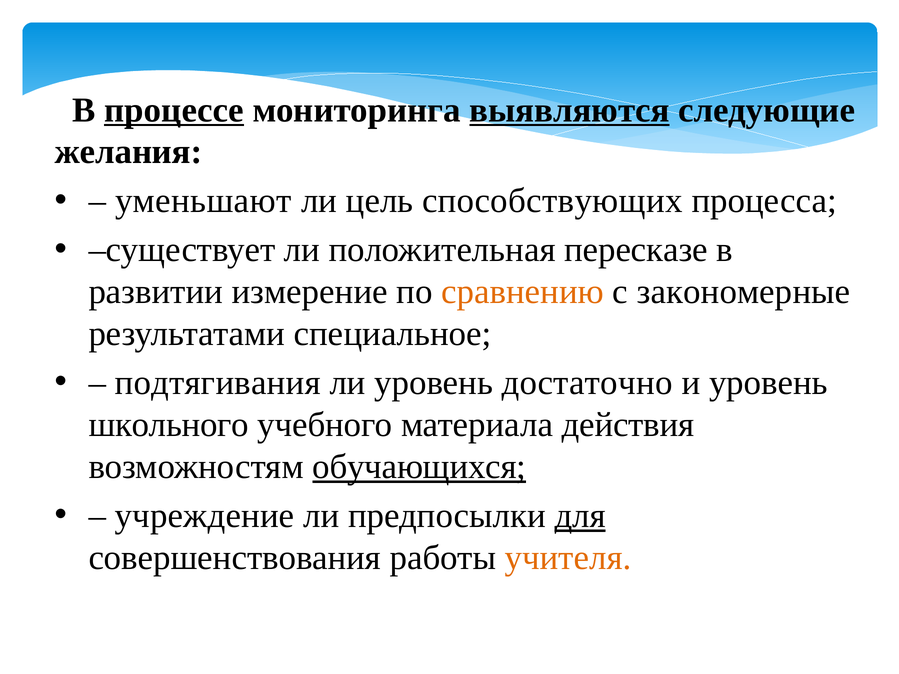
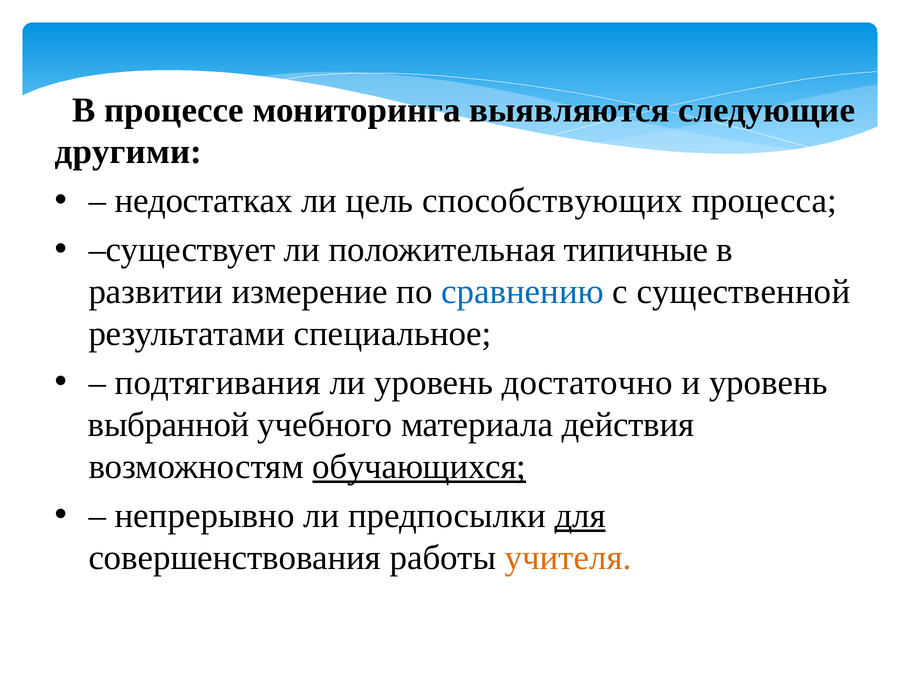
процессе underline: present -> none (174, 110)
выявляются underline: present -> none (569, 110)
желания: желания -> другими (128, 152)
уменьшают: уменьшают -> недостатках (204, 201)
пересказе: пересказе -> типичные (636, 250)
сравнению colour: orange -> blue (523, 292)
закономерные: закономерные -> существенной (743, 292)
школьного: школьного -> выбранной (169, 425)
учреждение: учреждение -> непрерывно (205, 516)
